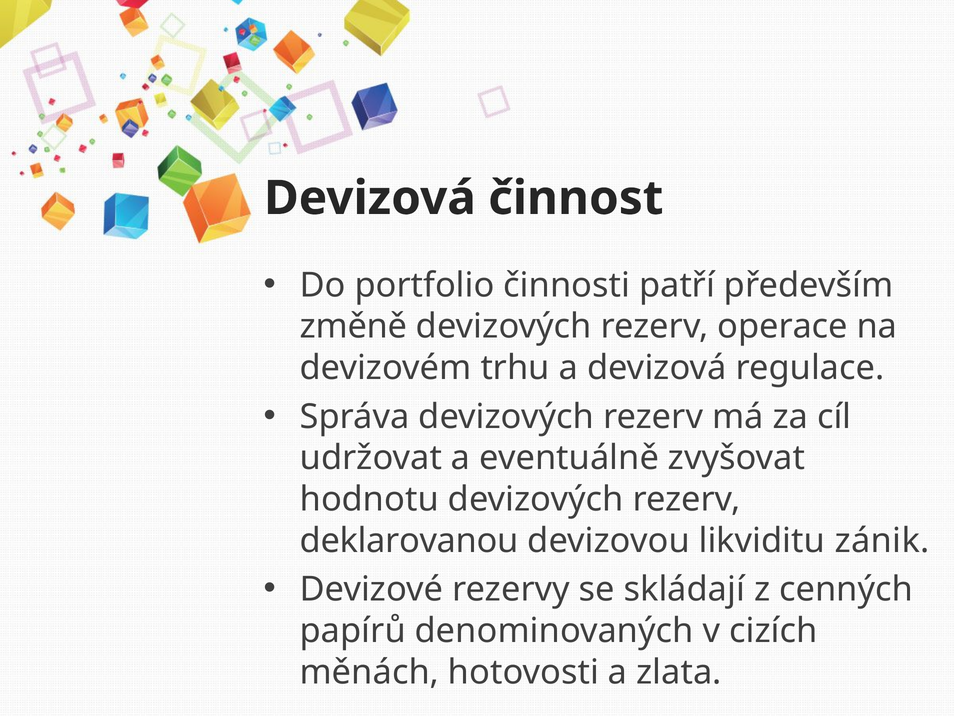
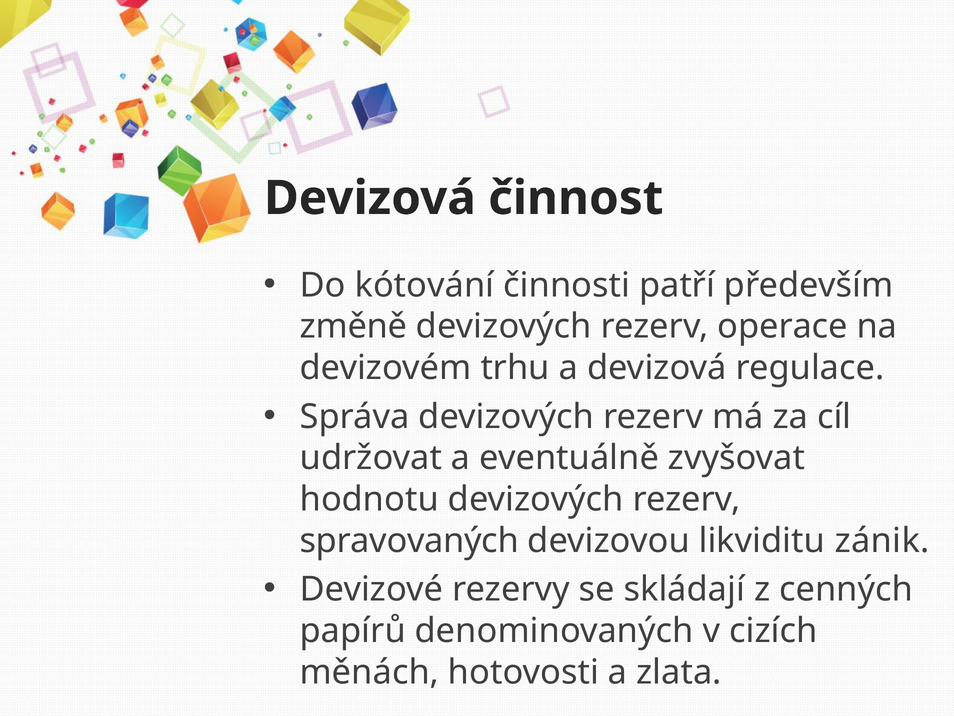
portfolio: portfolio -> kótování (424, 285)
deklarovanou: deklarovanou -> spravovaných (409, 540)
